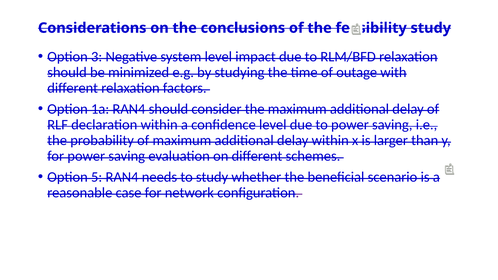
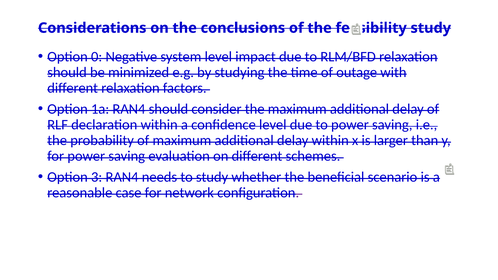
3: 3 -> 0 (97, 57)
5: 5 -> 3 (97, 177)
